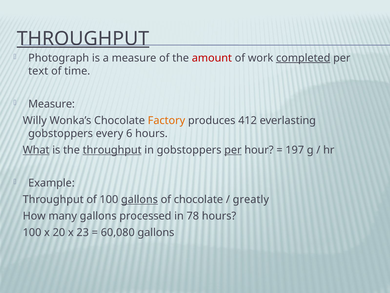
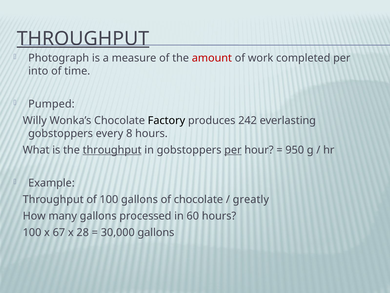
completed underline: present -> none (303, 58)
text: text -> into (38, 71)
Measure: Measure -> Pumped (51, 104)
Factory colour: orange -> black (166, 120)
412: 412 -> 242 (248, 120)
6: 6 -> 8 (129, 133)
What underline: present -> none (36, 150)
197: 197 -> 950 (295, 150)
gallons underline: present -> none (139, 199)
78: 78 -> 60 (193, 216)
20: 20 -> 67 (59, 232)
23: 23 -> 28 (83, 232)
60,080: 60,080 -> 30,000 (118, 232)
